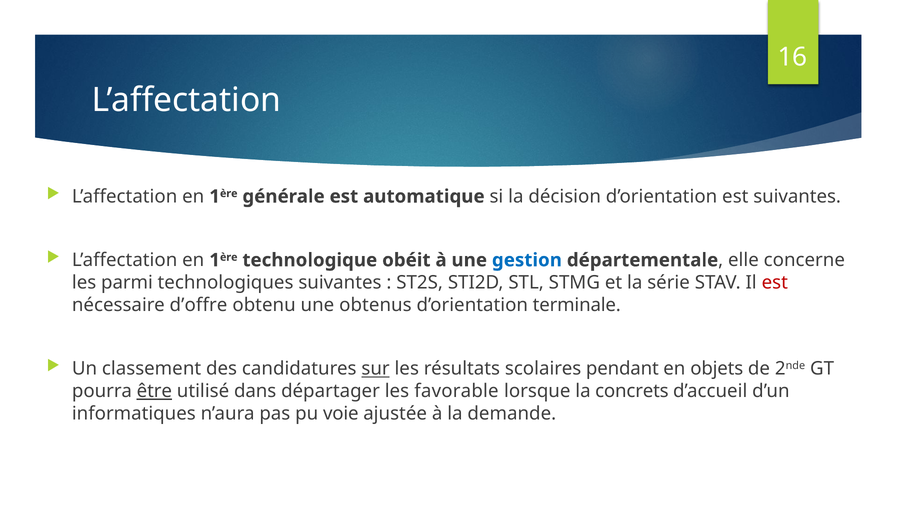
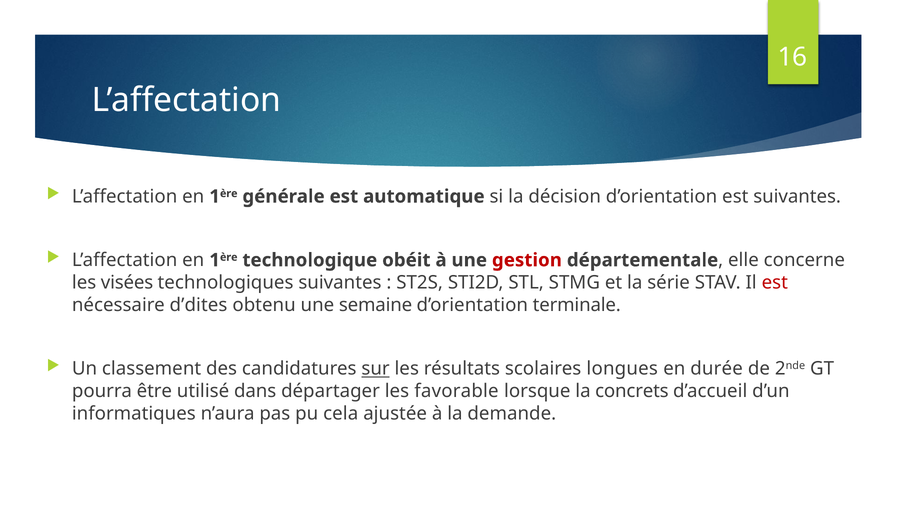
gestion colour: blue -> red (527, 260)
parmi: parmi -> visées (127, 282)
d’offre: d’offre -> d’dites (199, 305)
obtenus: obtenus -> semaine (376, 305)
pendant: pendant -> longues (622, 368)
objets: objets -> durée (717, 368)
être underline: present -> none (154, 391)
voie: voie -> cela (341, 413)
